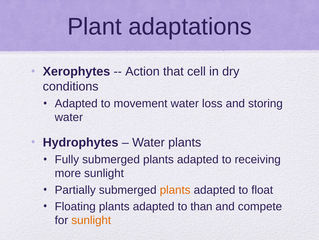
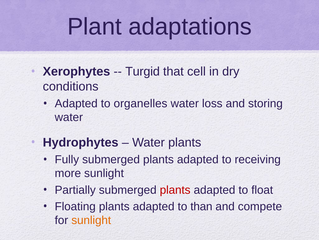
Action: Action -> Turgid (143, 71)
movement: movement -> organelles (141, 103)
plants colour: orange -> red (175, 189)
